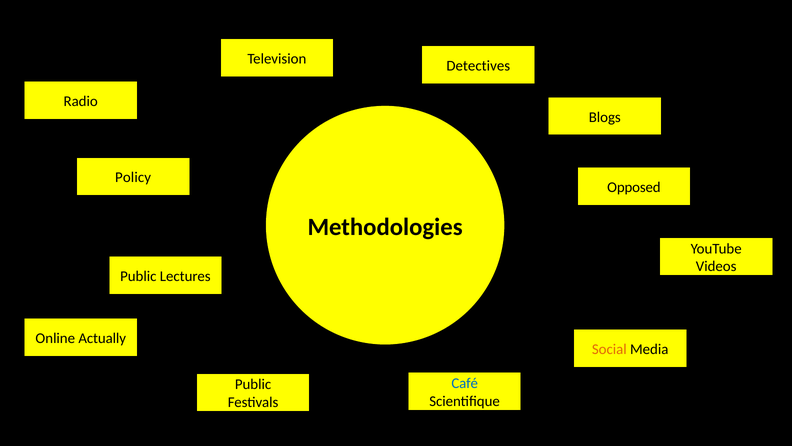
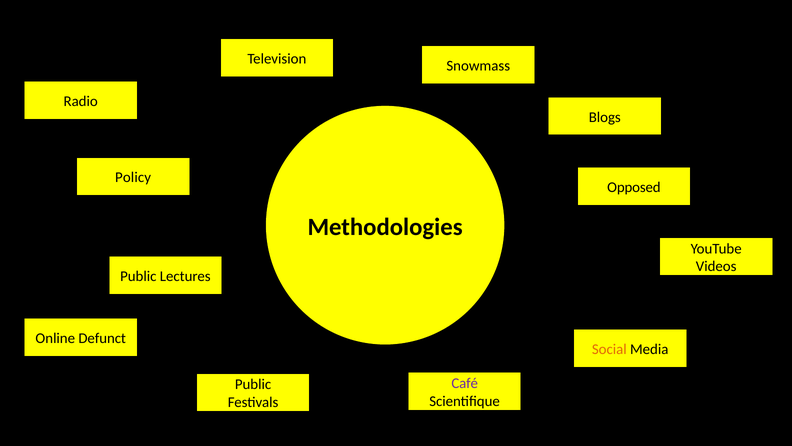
Detectives: Detectives -> Snowmass (478, 66)
Actually: Actually -> Defunct (102, 338)
Café colour: blue -> purple (465, 383)
